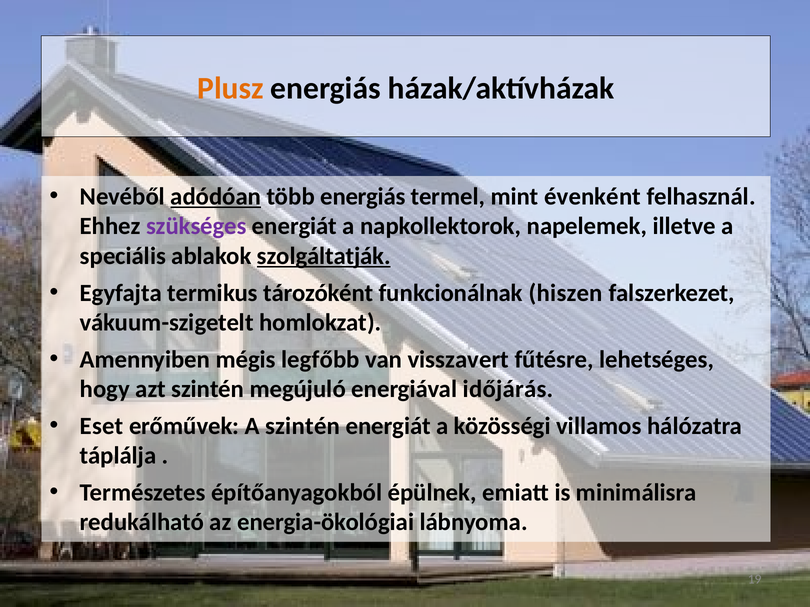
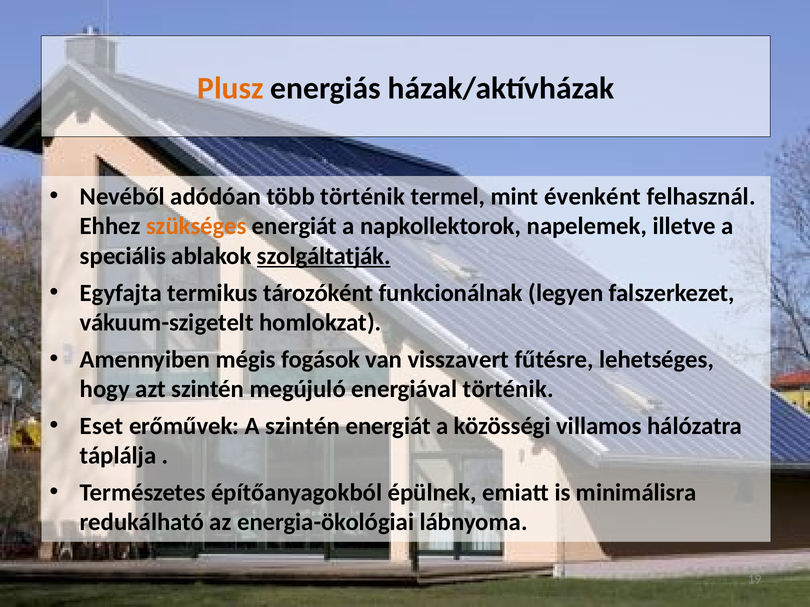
adódóan underline: present -> none (216, 197)
több energiás: energiás -> történik (363, 197)
szükséges colour: purple -> orange (196, 227)
hiszen: hiszen -> legyen (566, 293)
legfőbb: legfőbb -> fogások (321, 360)
energiával időjárás: időjárás -> történik (508, 389)
